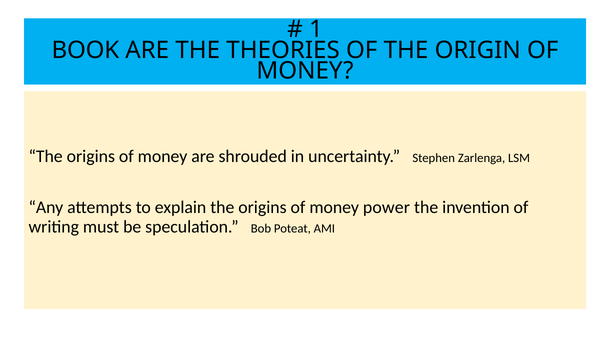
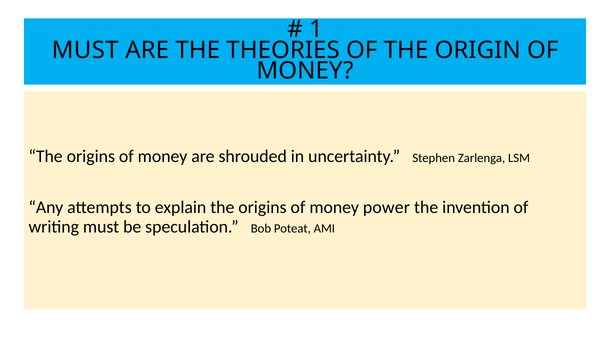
BOOK: BOOK -> MUST (85, 50)
